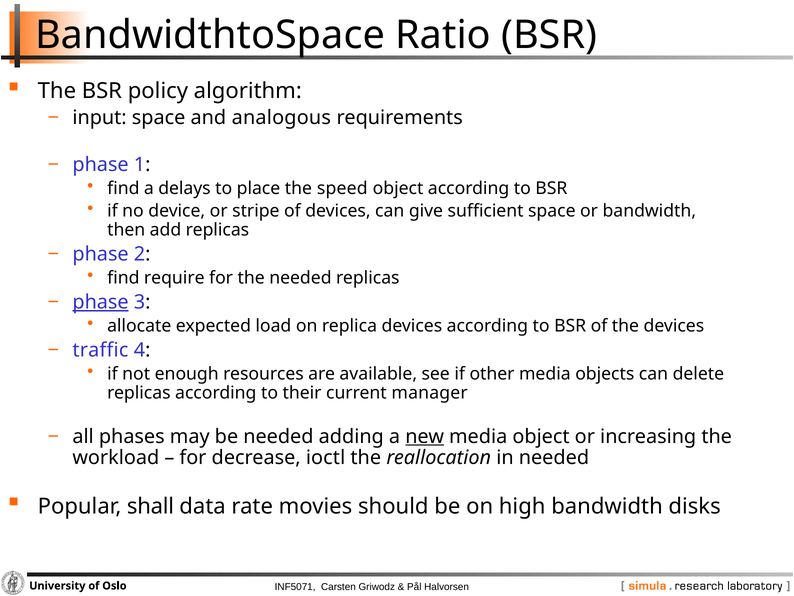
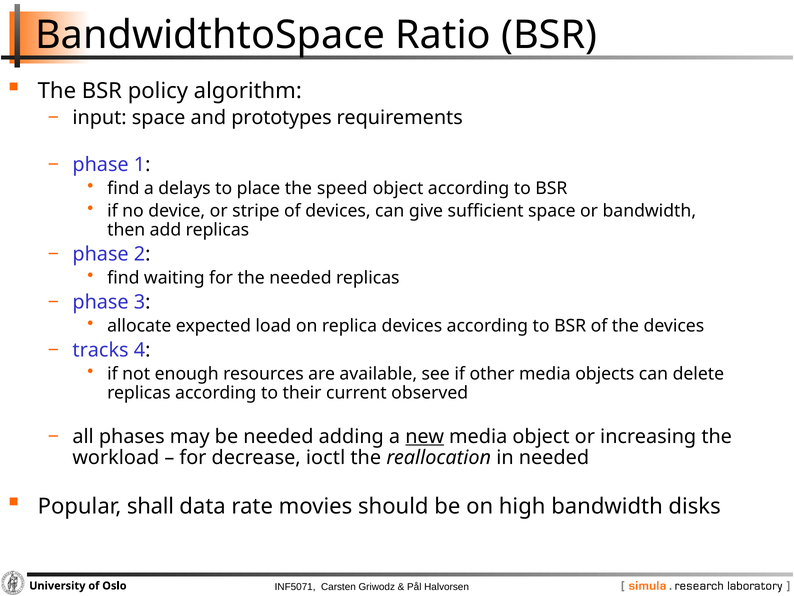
analogous: analogous -> prototypes (281, 118)
require: require -> waiting (174, 278)
phase underline: present -> none (101, 302)
traffic: traffic -> tracks (101, 350)
manager: manager -> observed (430, 393)
